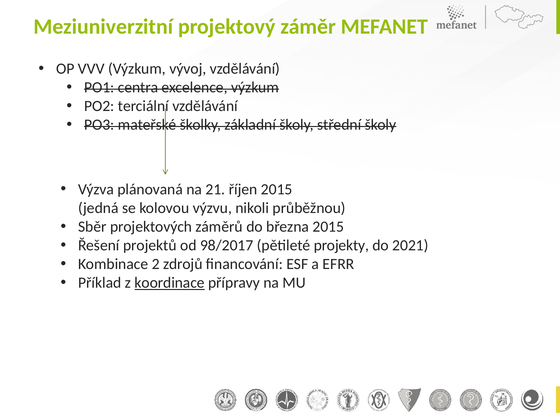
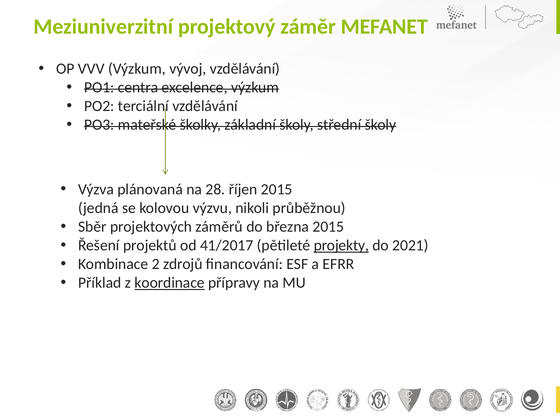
21: 21 -> 28 (215, 189)
98/2017: 98/2017 -> 41/2017 (227, 245)
projekty underline: none -> present (341, 245)
